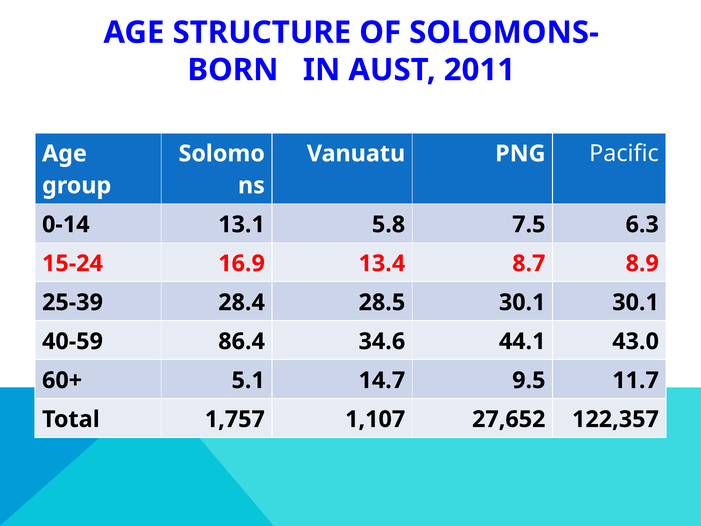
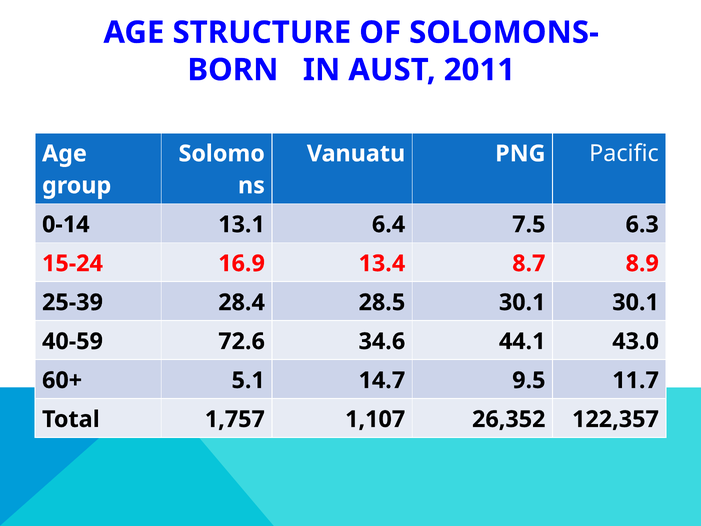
5.8: 5.8 -> 6.4 (389, 224)
86.4: 86.4 -> 72.6 (242, 341)
27,652: 27,652 -> 26,352 (509, 419)
